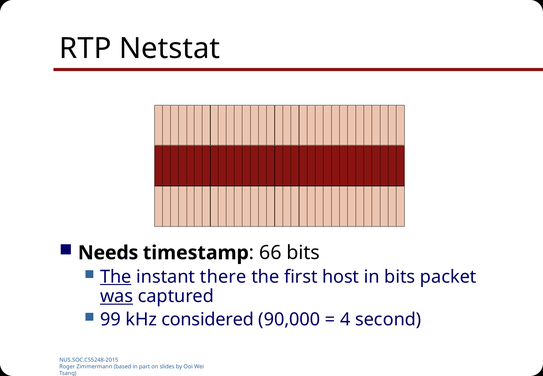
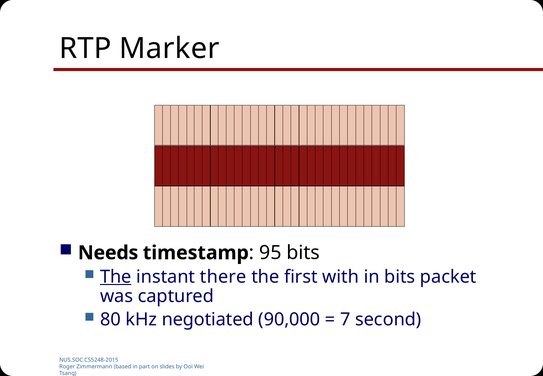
Netstat: Netstat -> Marker (169, 49)
66: 66 -> 95 (270, 253)
host: host -> with (341, 277)
was underline: present -> none (117, 296)
99: 99 -> 80 (110, 319)
considered: considered -> negotiated (208, 319)
4: 4 -> 7 (345, 319)
